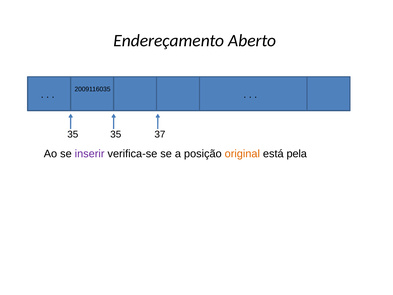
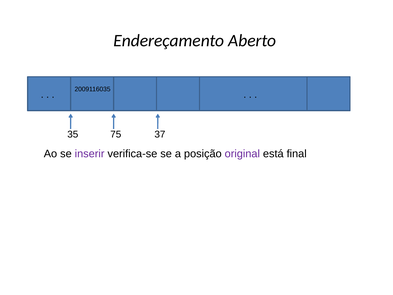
35 35: 35 -> 75 (116, 134)
original colour: orange -> purple (242, 154)
pela: pela -> final (297, 154)
